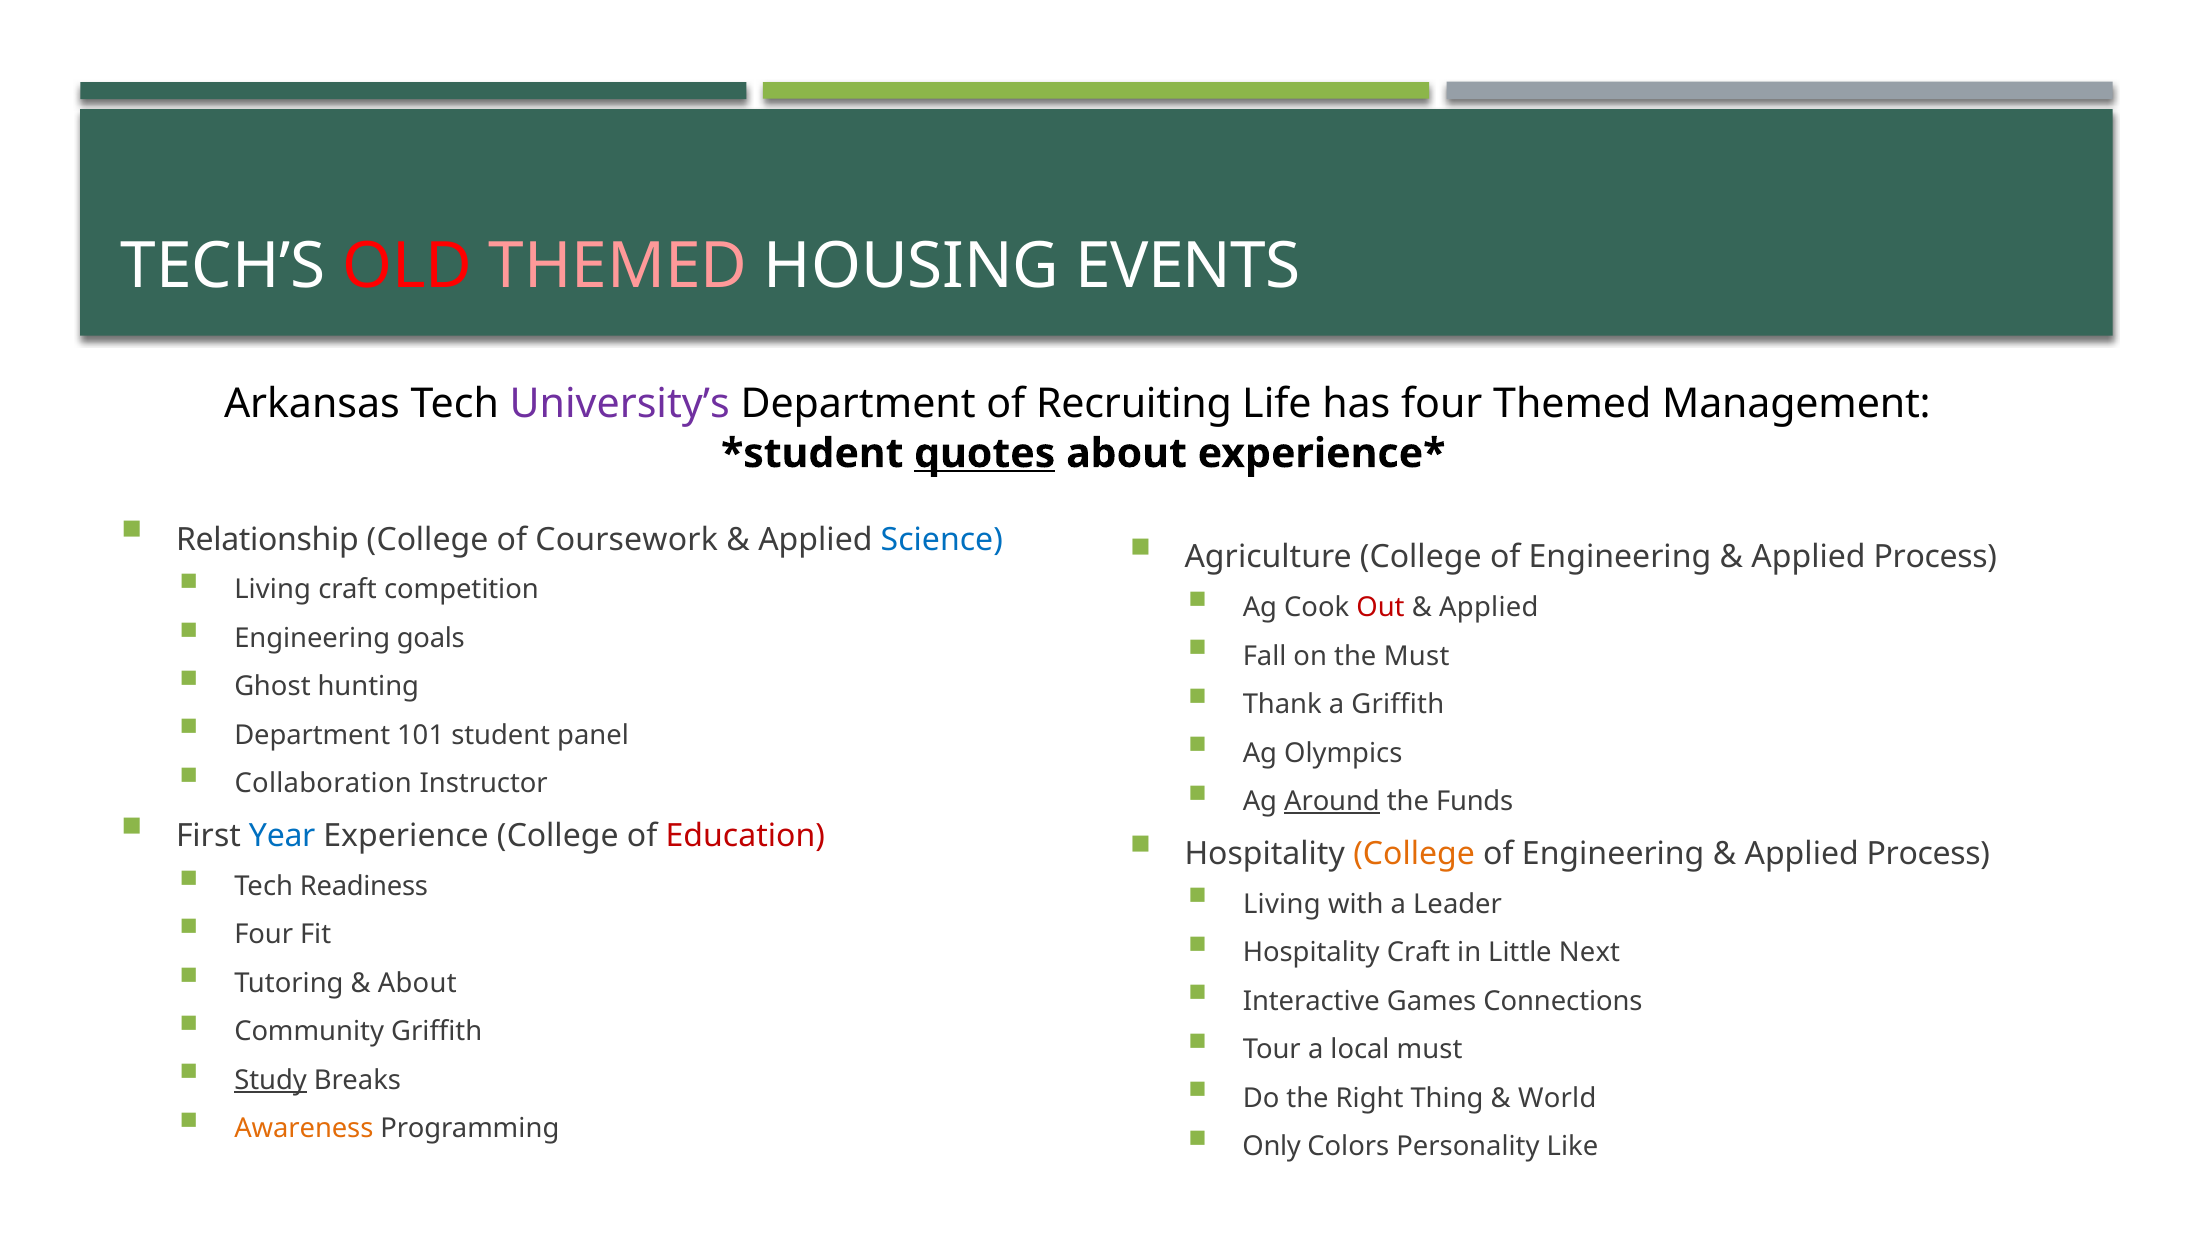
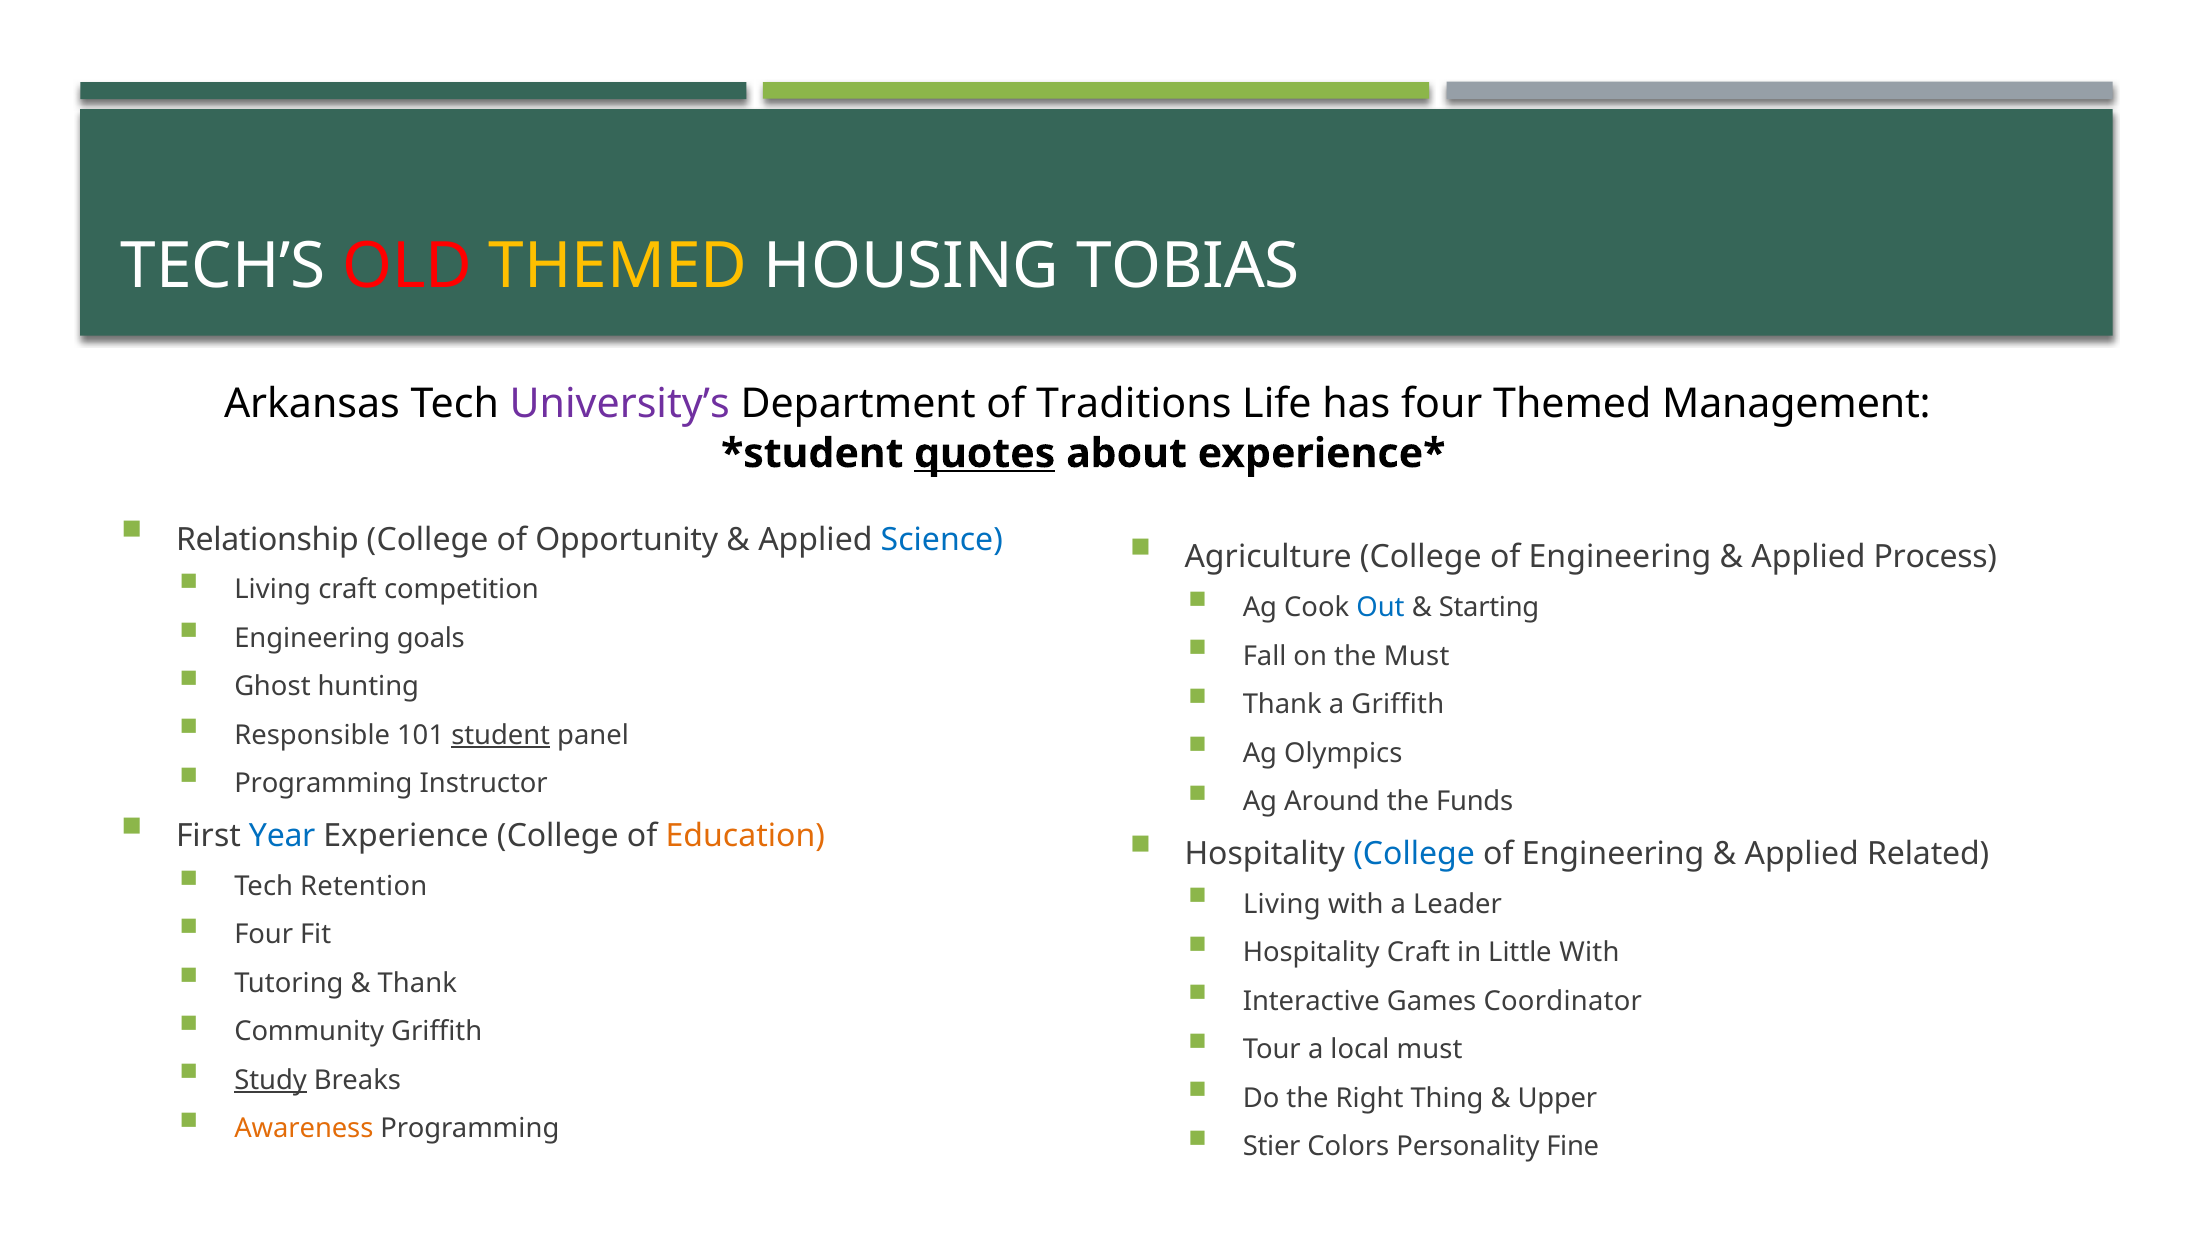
THEMED colour: pink -> yellow (618, 267)
EVENTS: EVENTS -> TOBIAS (1188, 267)
Recruiting: Recruiting -> Traditions (1134, 404)
Coursework: Coursework -> Opportunity (627, 539)
Out colour: red -> blue (1381, 607)
Applied: Applied -> Starting (1489, 607)
Department: Department -> Responsible (312, 735)
student underline: none -> present (501, 735)
Collaboration: Collaboration -> Programming (323, 783)
Around underline: present -> none (1332, 801)
Education colour: red -> orange (745, 836)
College colour: orange -> blue (1414, 854)
Process: Process -> Related (1928, 854)
Readiness: Readiness -> Retention (364, 886)
Little Next: Next -> With (1589, 952)
About: About -> Thank (417, 983)
Connections: Connections -> Coordinator (1563, 1001)
World: World -> Upper (1557, 1098)
Only: Only -> Stier (1272, 1146)
Like: Like -> Fine (1573, 1146)
